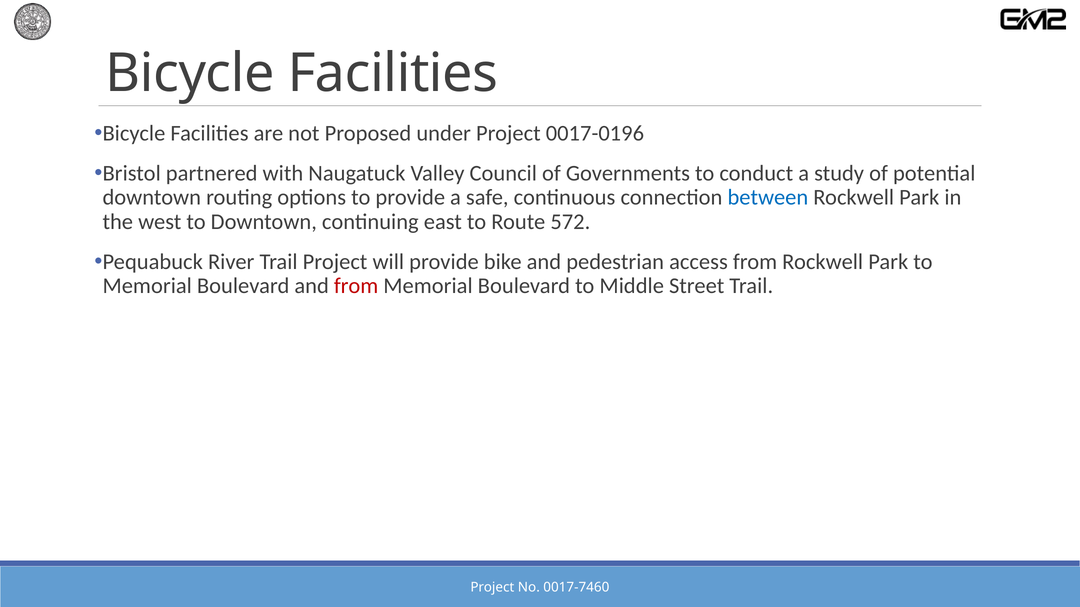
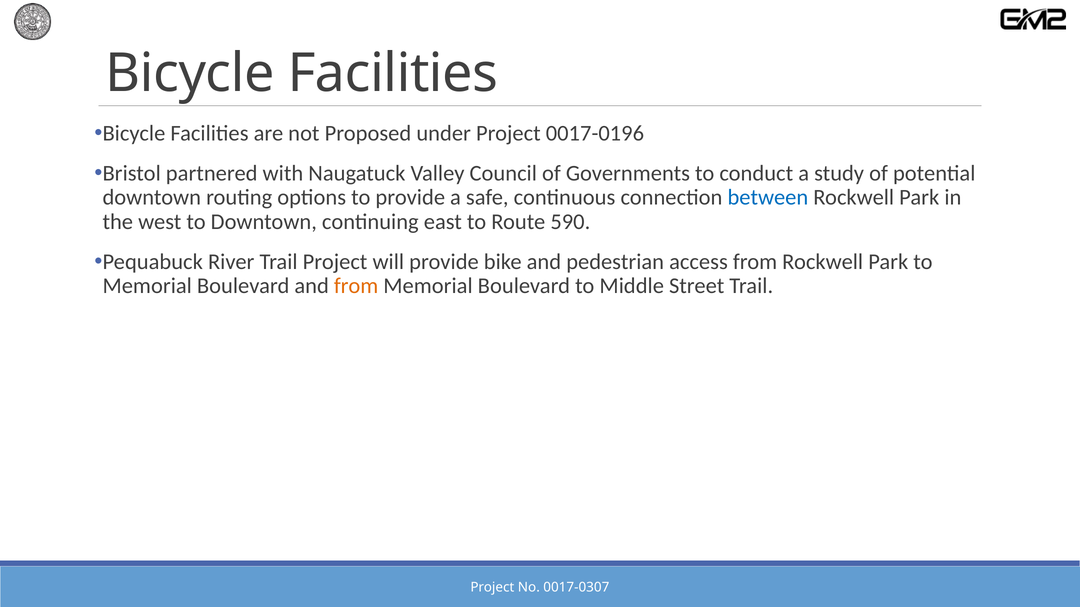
572: 572 -> 590 (570, 222)
from colour: red -> orange (356, 286)
0017-7460: 0017-7460 -> 0017-0307 (576, 588)
